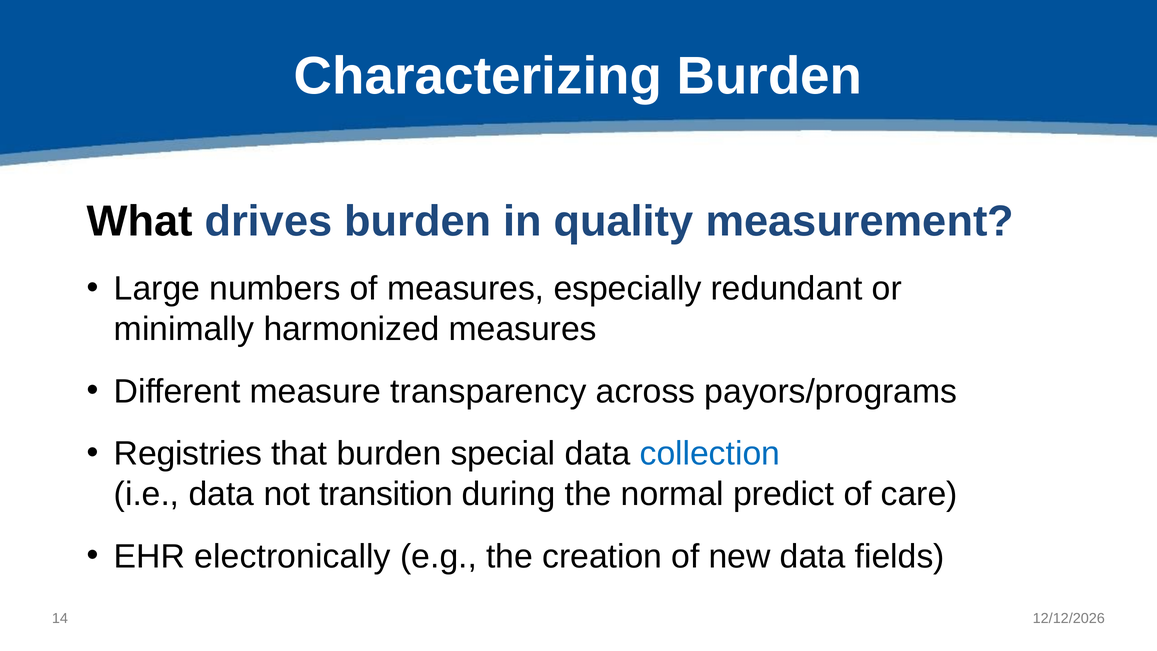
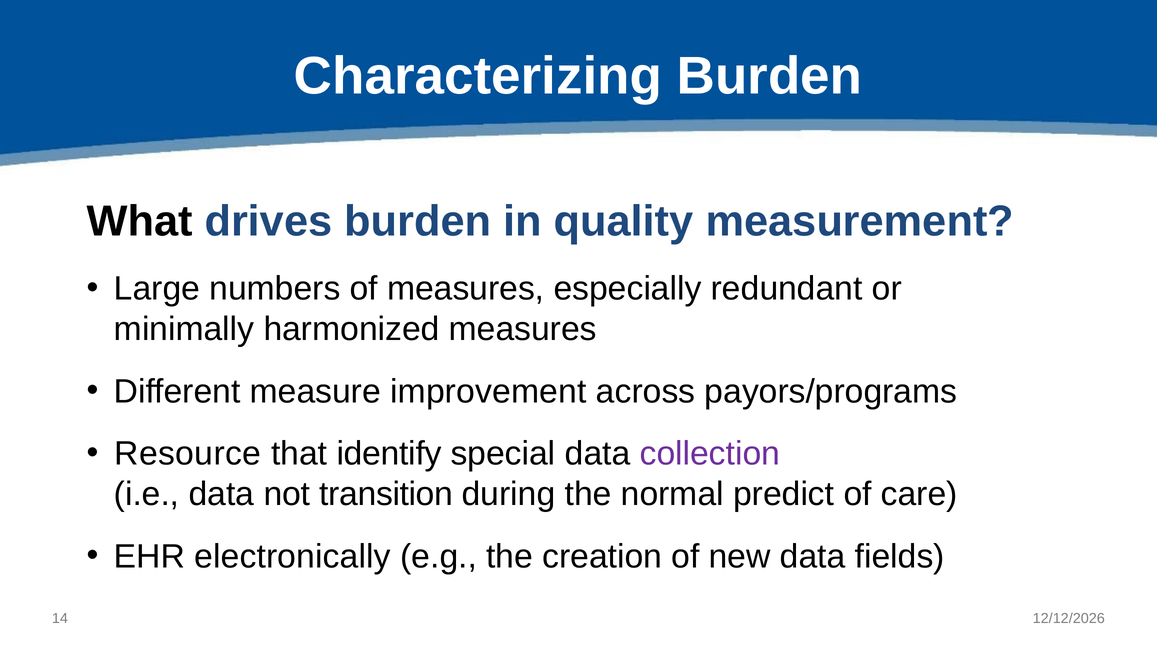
transparency: transparency -> improvement (488, 391)
Registries: Registries -> Resource (188, 454)
that burden: burden -> identify (389, 454)
collection colour: blue -> purple (710, 454)
